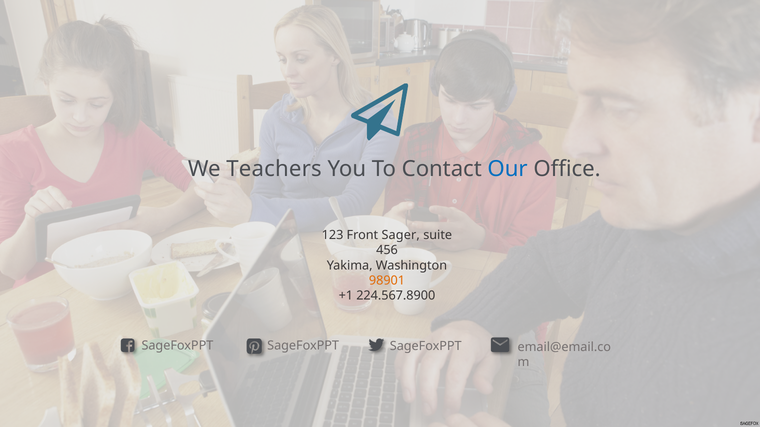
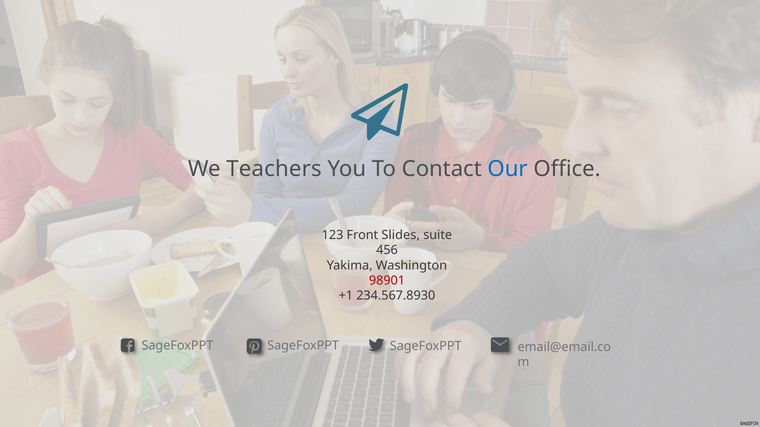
Sager: Sager -> Slides (401, 235)
98901 colour: orange -> red (387, 281)
224.567.8900: 224.567.8900 -> 234.567.8930 (396, 296)
